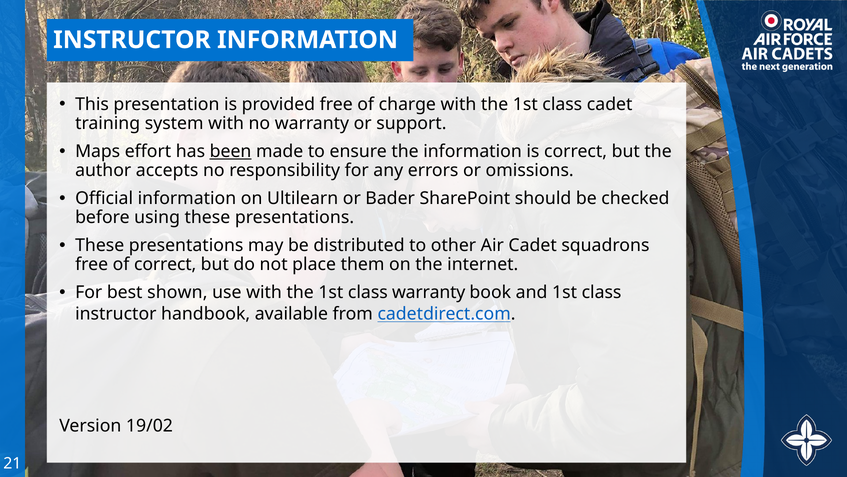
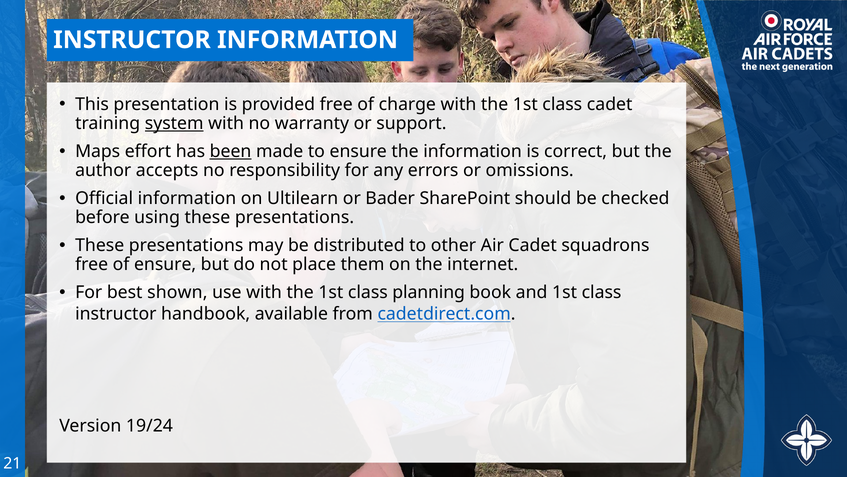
system underline: none -> present (174, 123)
of correct: correct -> ensure (165, 264)
class warranty: warranty -> planning (429, 292)
19/02: 19/02 -> 19/24 (149, 426)
